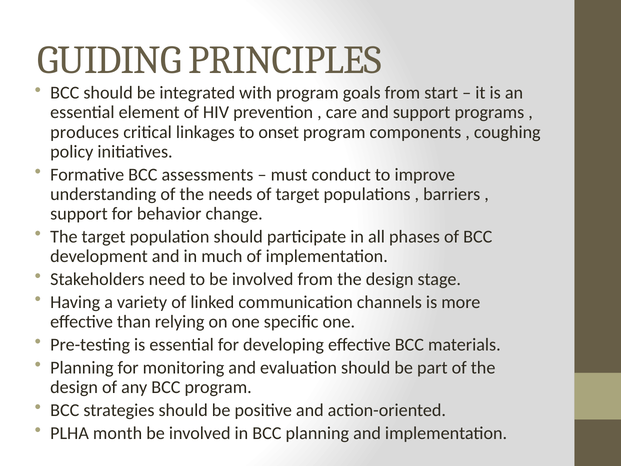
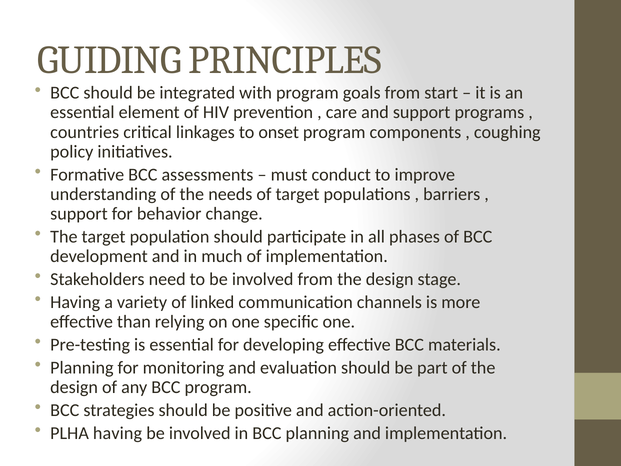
produces: produces -> countries (85, 132)
PLHA month: month -> having (118, 433)
